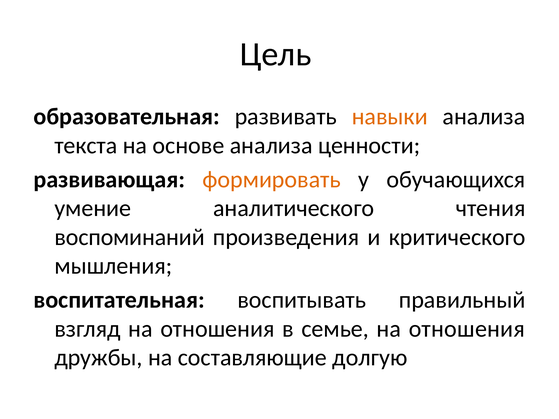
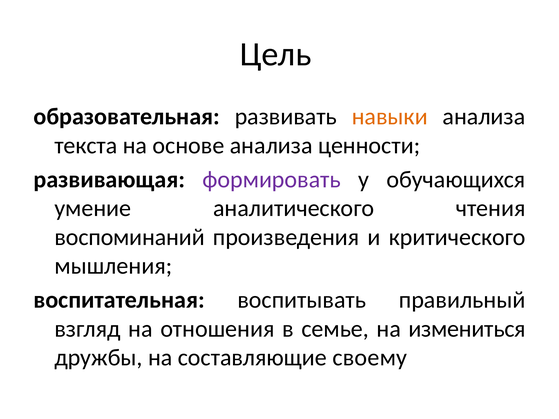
формировать colour: orange -> purple (272, 180)
семье на отношения: отношения -> измениться (467, 329)
долгую: долгую -> своему (370, 358)
